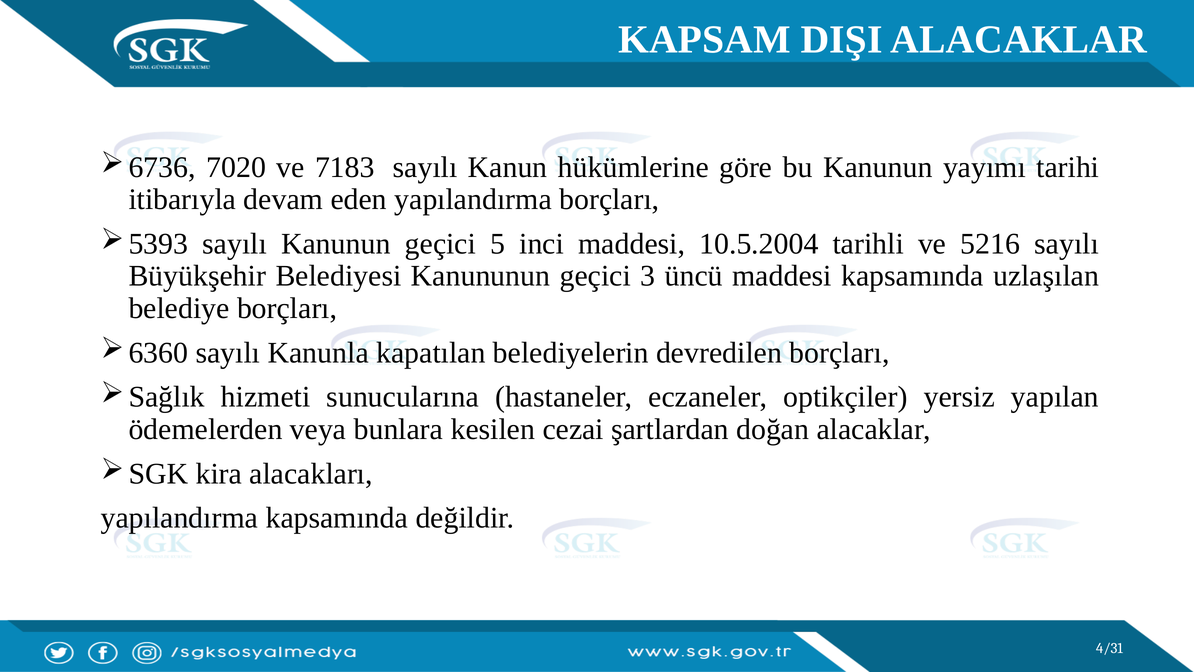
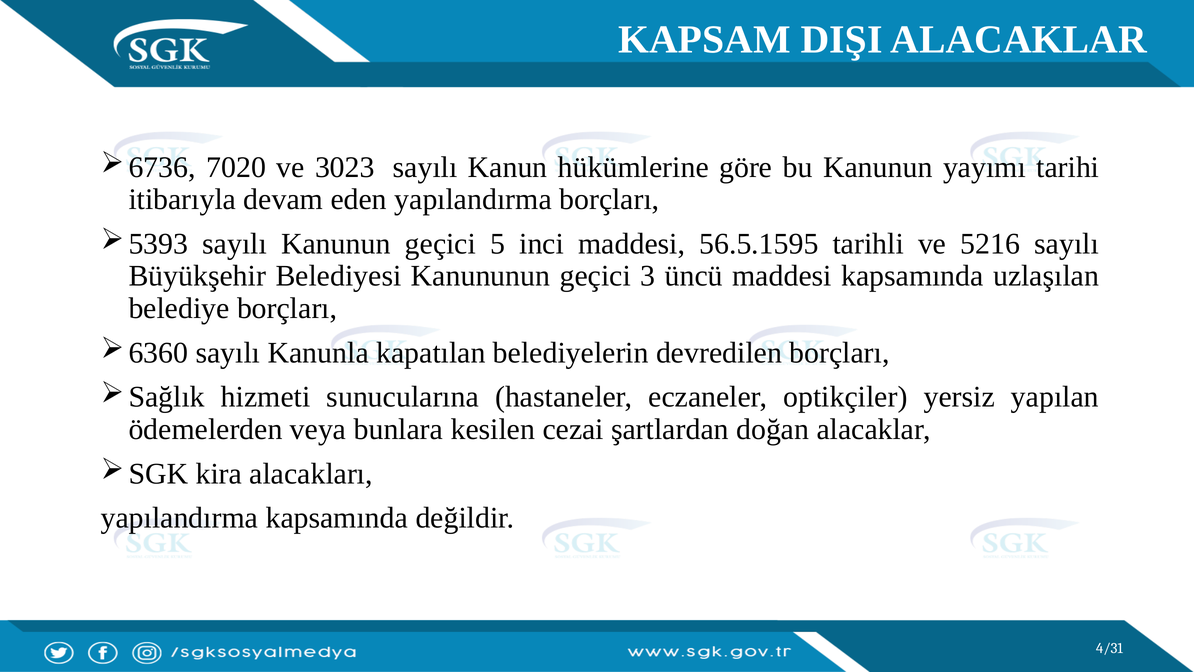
7183: 7183 -> 3023 (345, 167)
10.5.2004: 10.5.2004 -> 56.5.1595 (759, 244)
